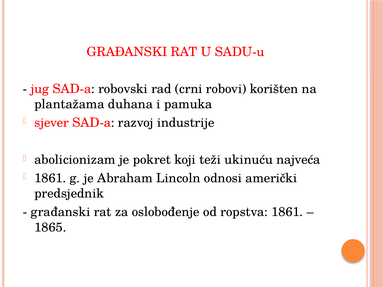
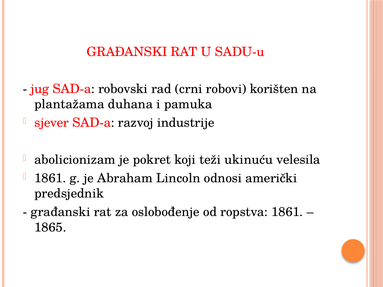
najveća: najveća -> velesila (298, 160)
